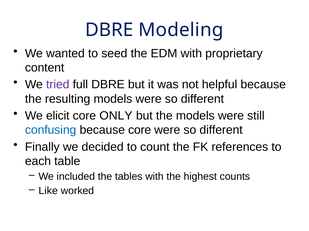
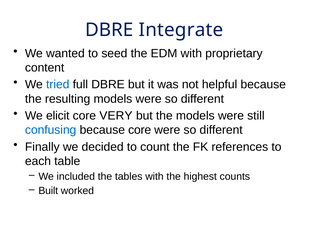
Modeling: Modeling -> Integrate (181, 30)
tried colour: purple -> blue (58, 85)
ONLY: ONLY -> VERY (116, 116)
Like: Like -> Built (48, 191)
